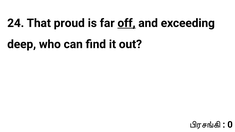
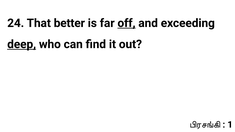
proud: proud -> better (69, 23)
deep underline: none -> present (22, 44)
0: 0 -> 1 (230, 125)
